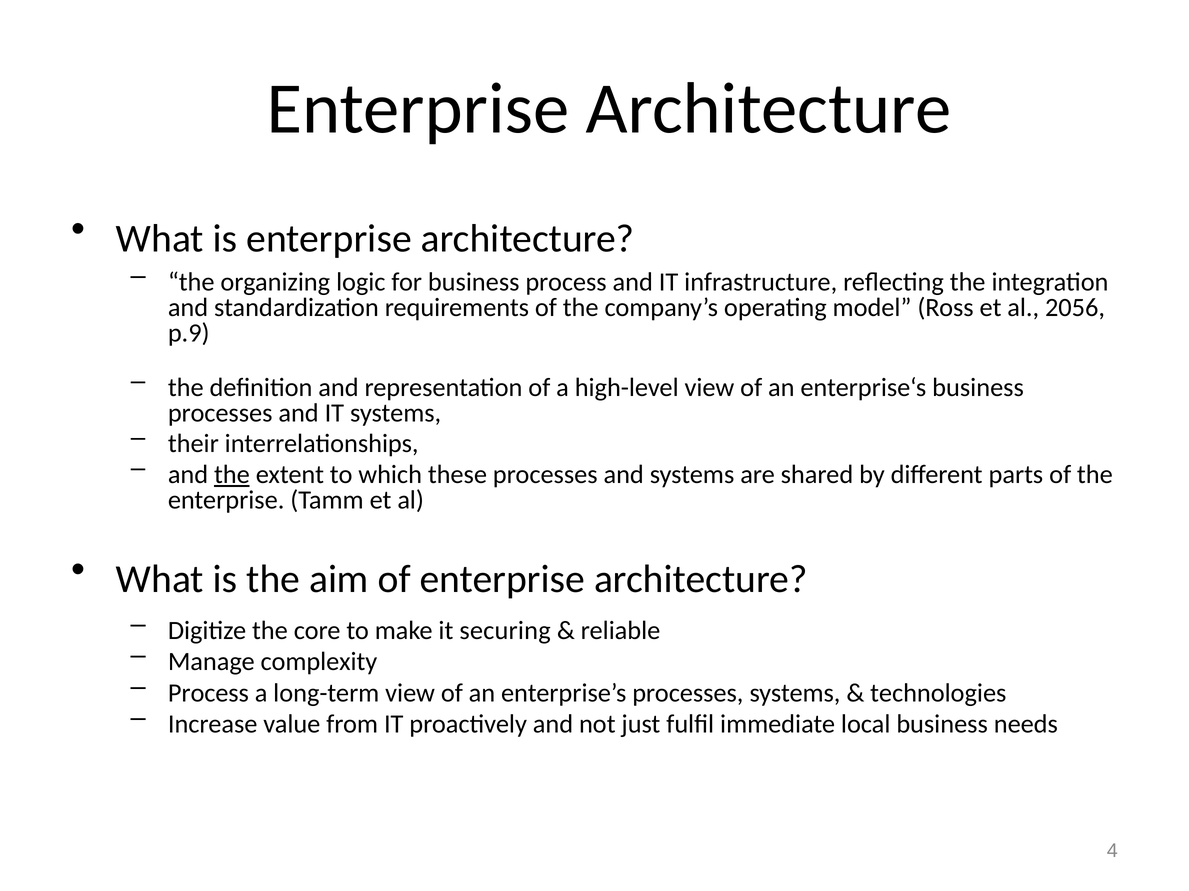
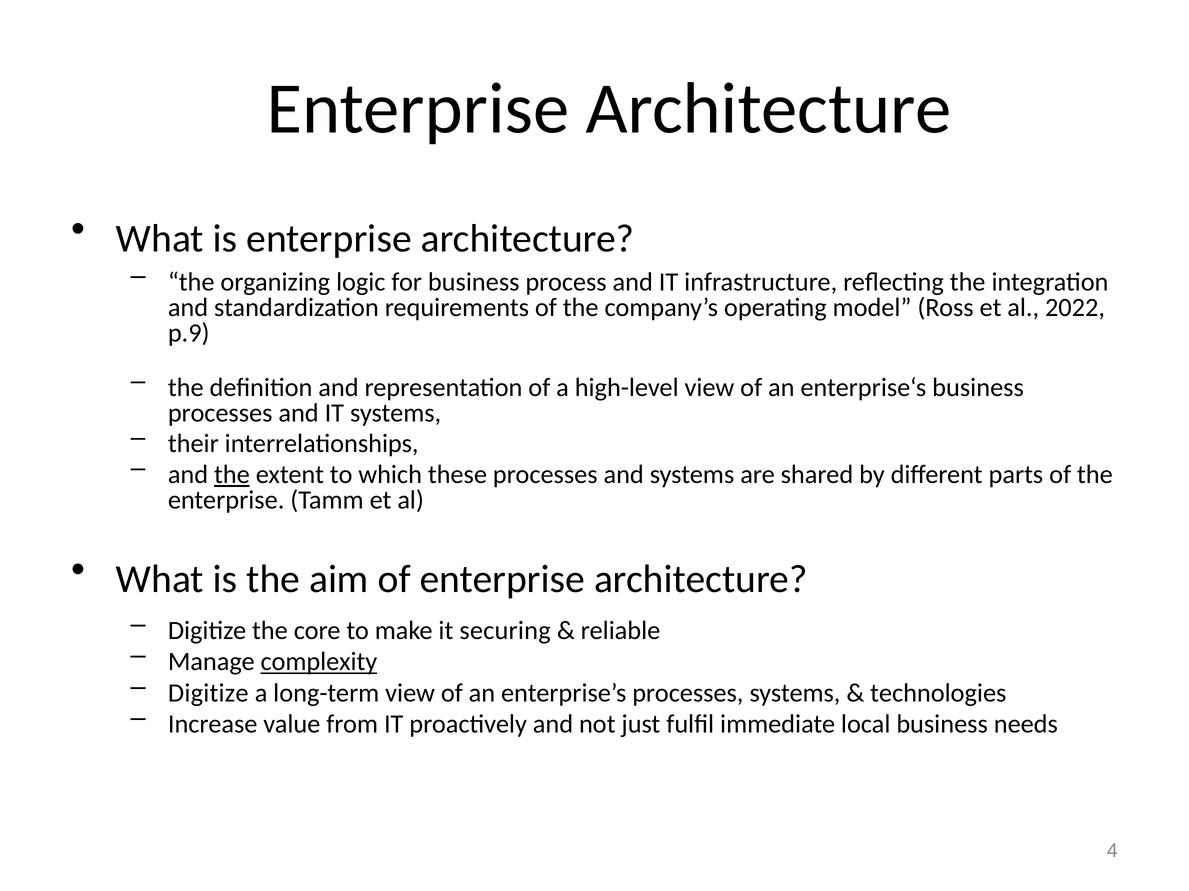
2056: 2056 -> 2022 (1075, 308)
complexity underline: none -> present (319, 662)
Process: Process -> Digitize (208, 693)
